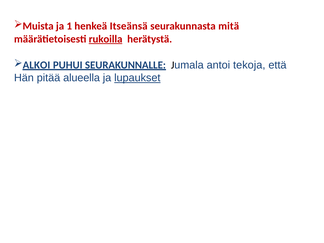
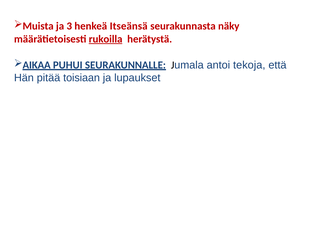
1: 1 -> 3 (69, 26)
mitä: mitä -> näky (229, 26)
ALKOI: ALKOI -> AIKAA (37, 65)
alueella: alueella -> toisiaan (82, 78)
lupaukset underline: present -> none (137, 78)
